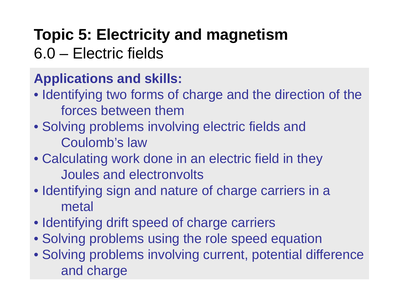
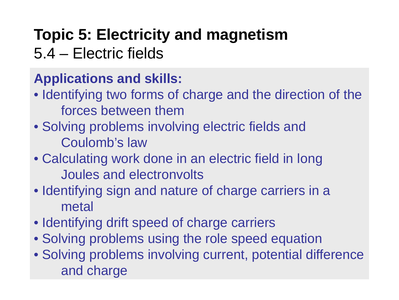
6.0: 6.0 -> 5.4 (45, 53)
they: they -> long (310, 158)
